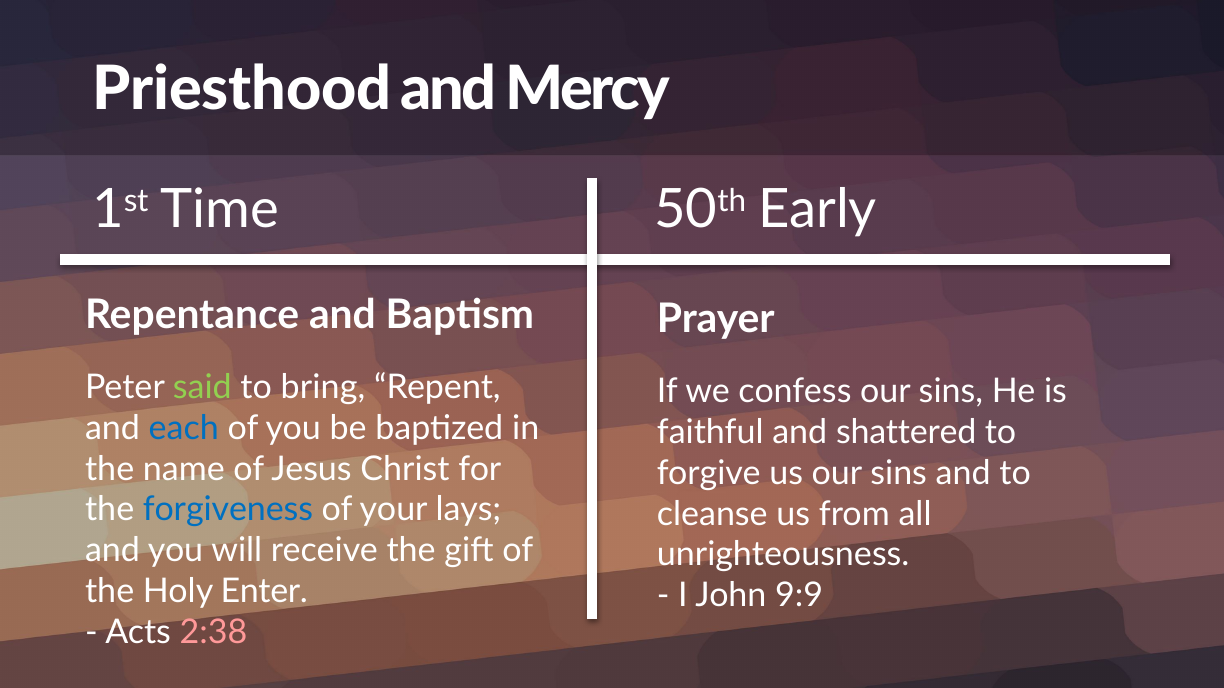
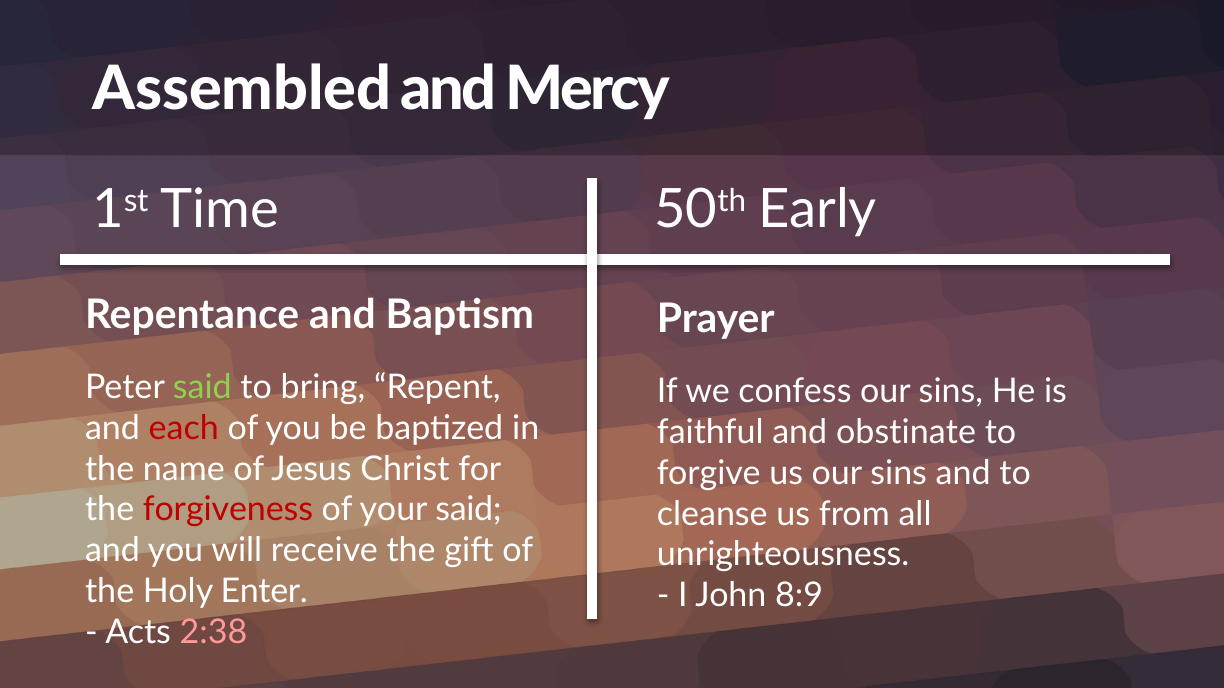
Priesthood: Priesthood -> Assembled (242, 89)
each colour: blue -> red (184, 428)
shattered: shattered -> obstinate (906, 433)
forgiveness colour: blue -> red (228, 510)
your lays: lays -> said (469, 510)
9:9: 9:9 -> 8:9 (799, 596)
